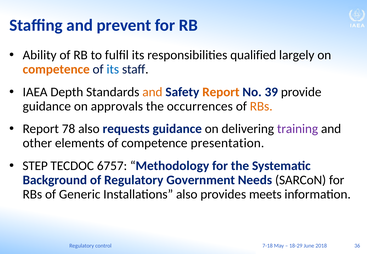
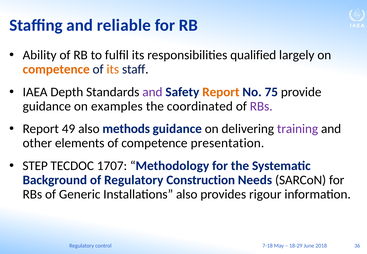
prevent: prevent -> reliable (124, 25)
its colour: blue -> orange (113, 69)
and colour: orange -> purple (152, 92)
39: 39 -> 75 (271, 92)
approvals: approvals -> examples (117, 106)
occurrences: occurrences -> coordinated (200, 106)
RBs colour: orange -> purple (261, 106)
78: 78 -> 49 (69, 129)
requests: requests -> methods (126, 129)
6757: 6757 -> 1707 (112, 166)
Government: Government -> Construction (201, 180)
meets: meets -> rigour (265, 194)
